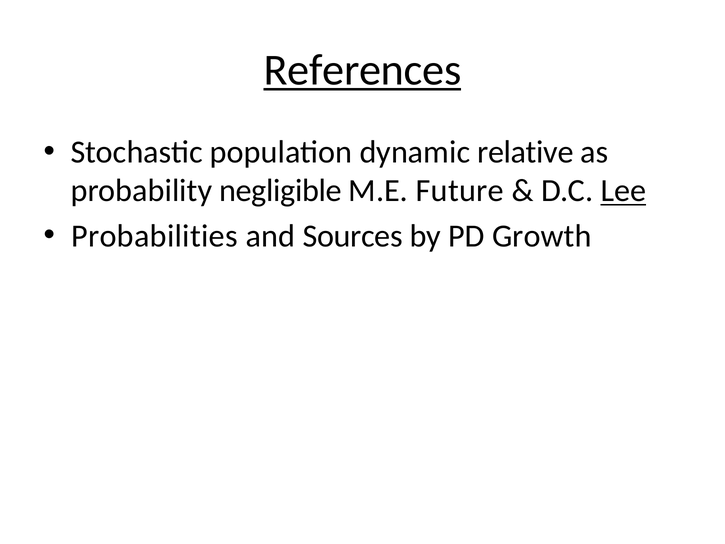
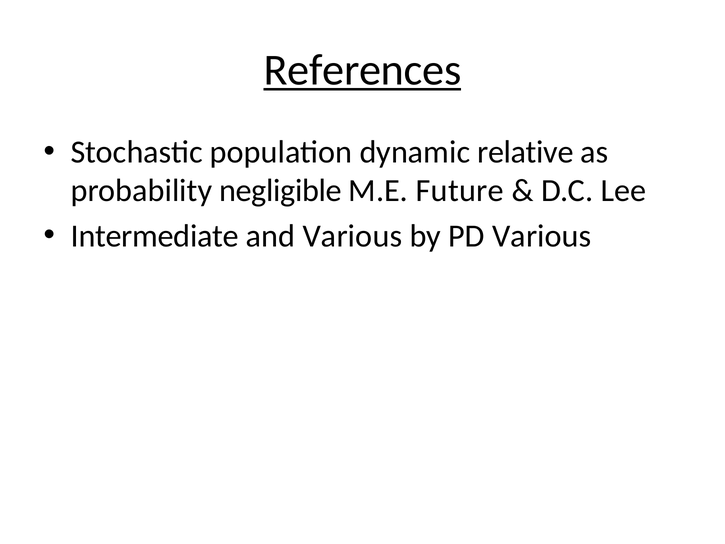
Lee underline: present -> none (623, 191)
Probabilities: Probabilities -> Intermediate (155, 236)
and Sources: Sources -> Various (352, 236)
PD Growth: Growth -> Various (542, 236)
